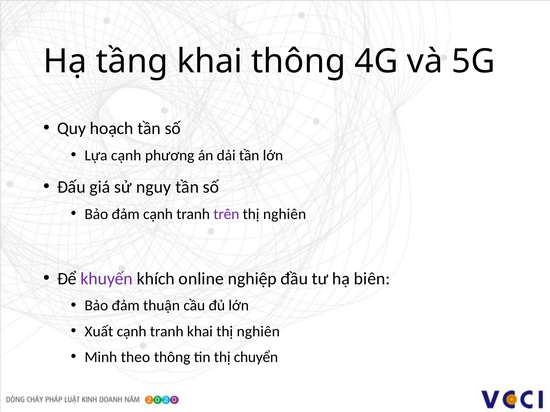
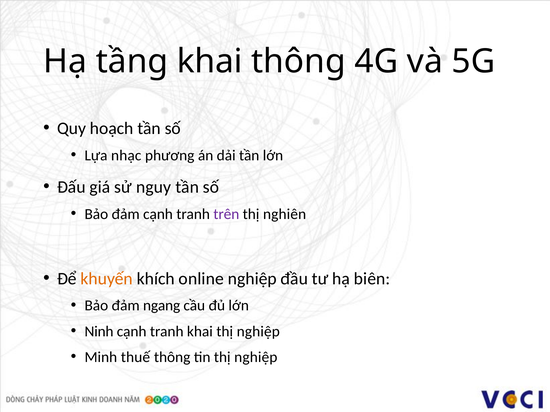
Lựa cạnh: cạnh -> nhạc (126, 156)
khuyến colour: purple -> orange (107, 279)
thuận: thuận -> ngang (162, 306)
Xuất: Xuất -> Ninh (99, 332)
nghiên: nghiên -> nghiệp (258, 332)
theo: theo -> thuế (135, 358)
tin thị chuyển: chuyển -> nghiệp (256, 358)
